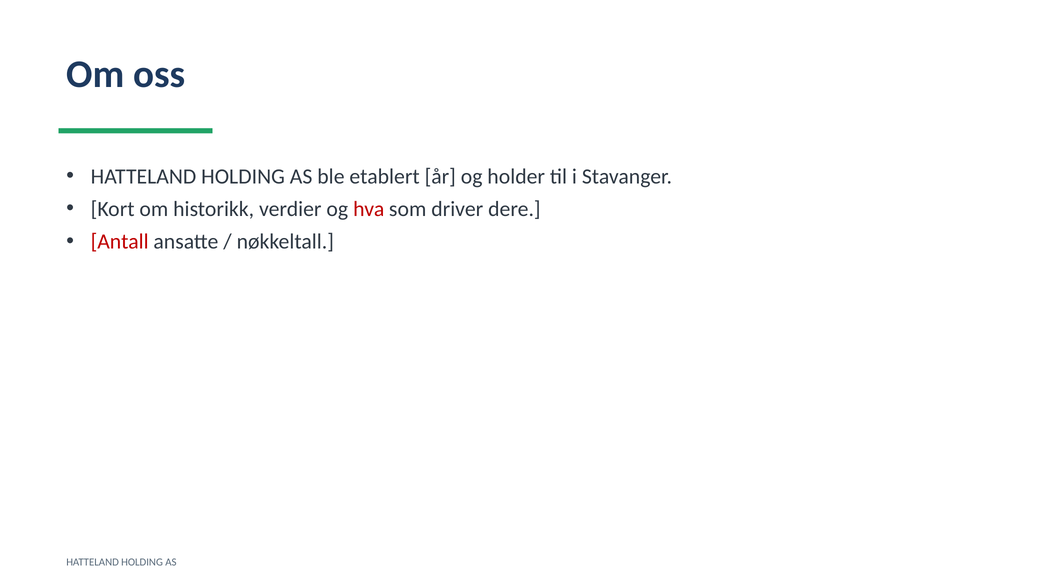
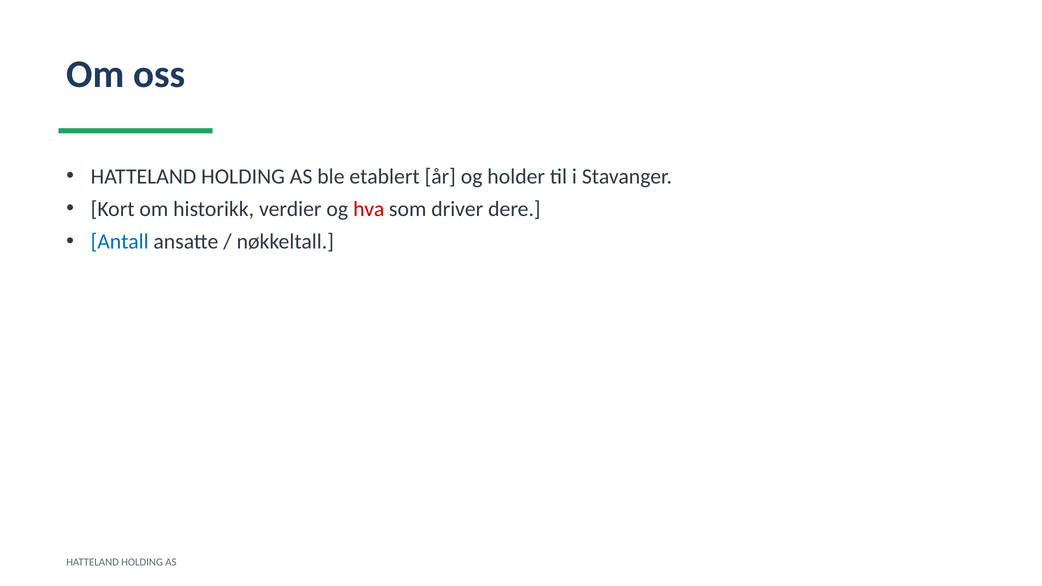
Antall colour: red -> blue (120, 242)
